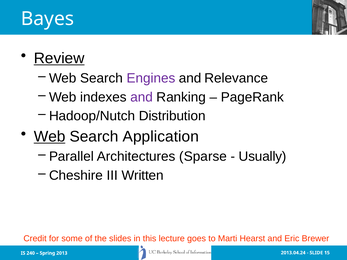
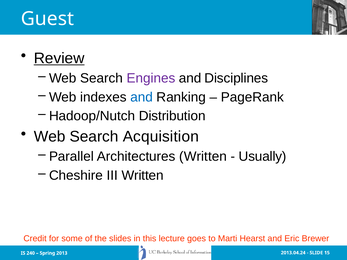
Bayes: Bayes -> Guest (47, 19)
Relevance: Relevance -> Disciplines (236, 78)
and colour: purple -> blue (142, 97)
Web underline: present -> none (50, 137)
Application: Application -> Acquisition (161, 137)
Architectures Sparse: Sparse -> Written (203, 157)
